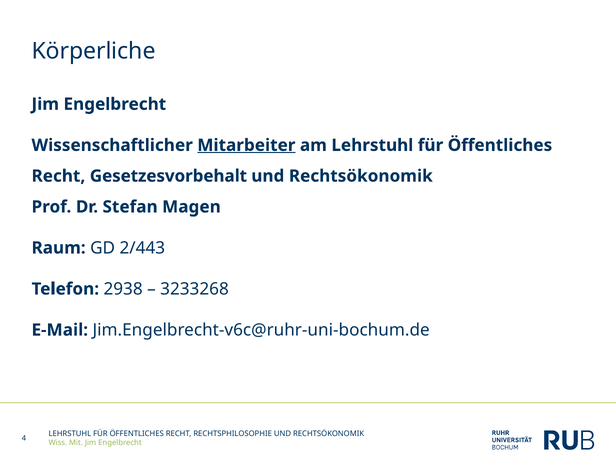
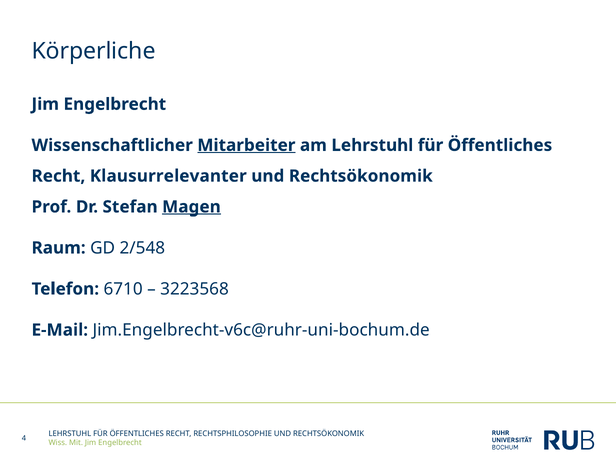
Gesetzesvorbehalt: Gesetzesvorbehalt -> Klausurrelevanter (168, 176)
Magen underline: none -> present (191, 207)
2/443: 2/443 -> 2/548 (142, 248)
2938: 2938 -> 6710 (123, 289)
3233268: 3233268 -> 3223568 (195, 289)
